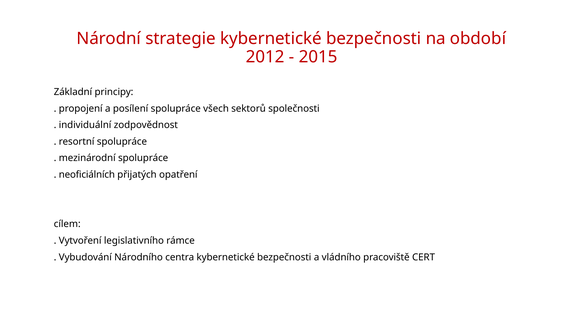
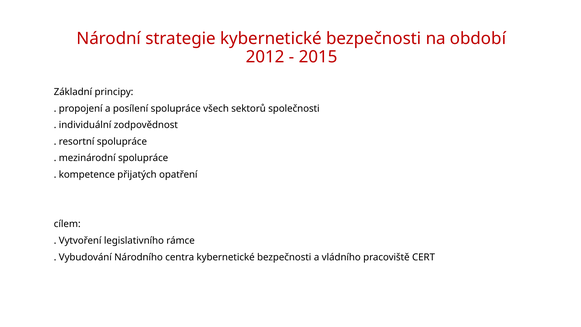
neoficiálních: neoficiálních -> kompetence (87, 174)
